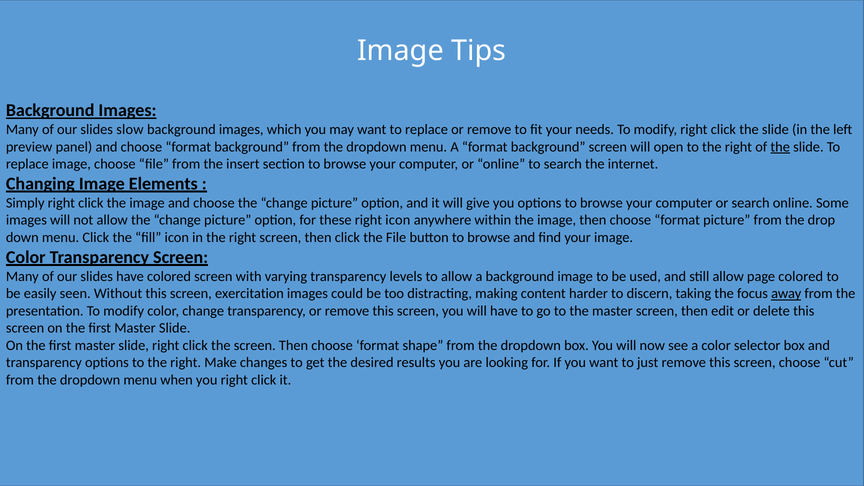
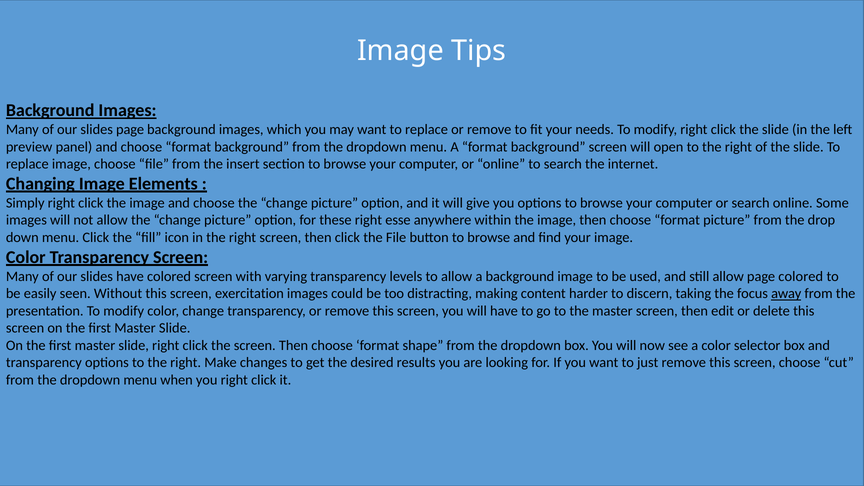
slides slow: slow -> page (130, 130)
the underline: present -> none (780, 147)
right icon: icon -> esse (398, 220)
